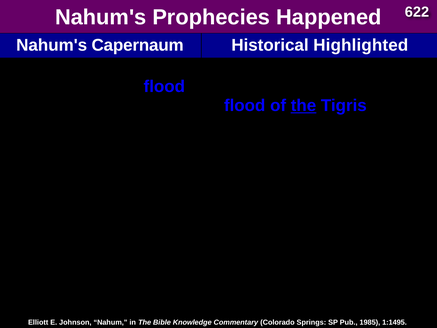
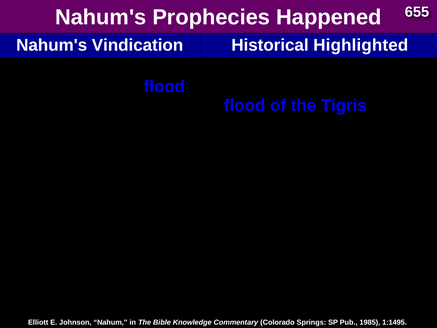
622: 622 -> 655 (417, 12)
Capernaum: Capernaum -> Vindication (138, 45)
the underline: present -> none (303, 106)
